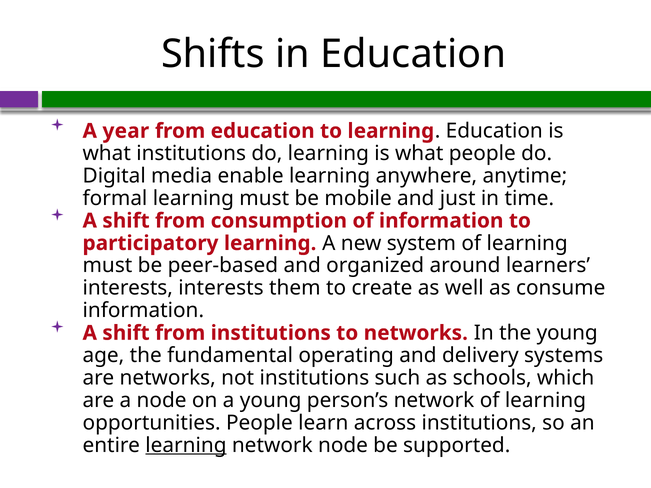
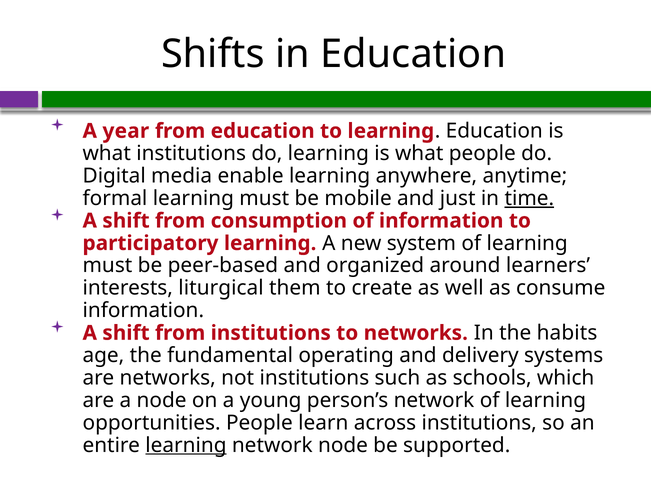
time underline: none -> present (529, 198)
interests interests: interests -> liturgical (221, 288)
the young: young -> habits (567, 333)
